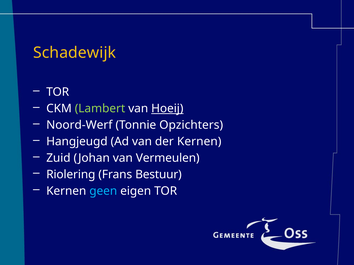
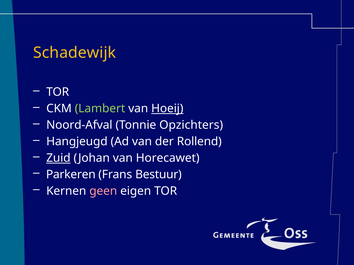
Noord-Werf: Noord-Werf -> Noord-Afval (79, 125)
der Kernen: Kernen -> Rollend (199, 142)
Zuid underline: none -> present (58, 158)
Vermeulen: Vermeulen -> Horecawet (168, 158)
Riolering: Riolering -> Parkeren (71, 175)
geen colour: light blue -> pink (103, 191)
